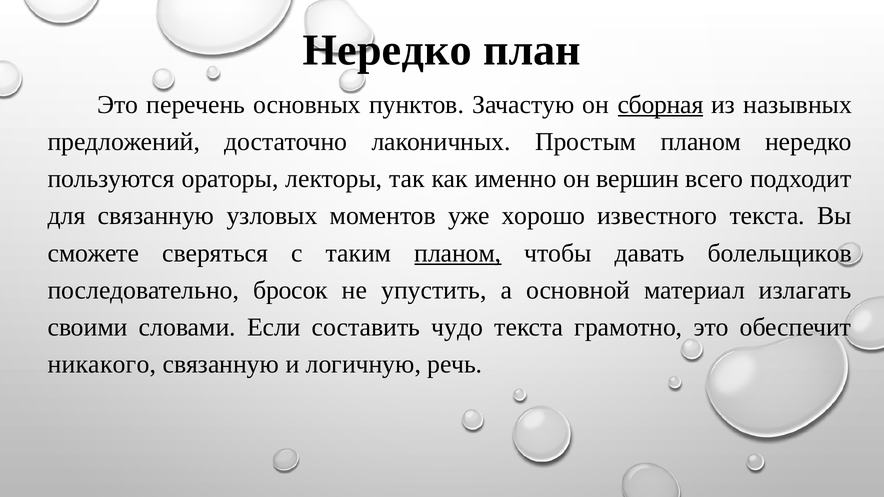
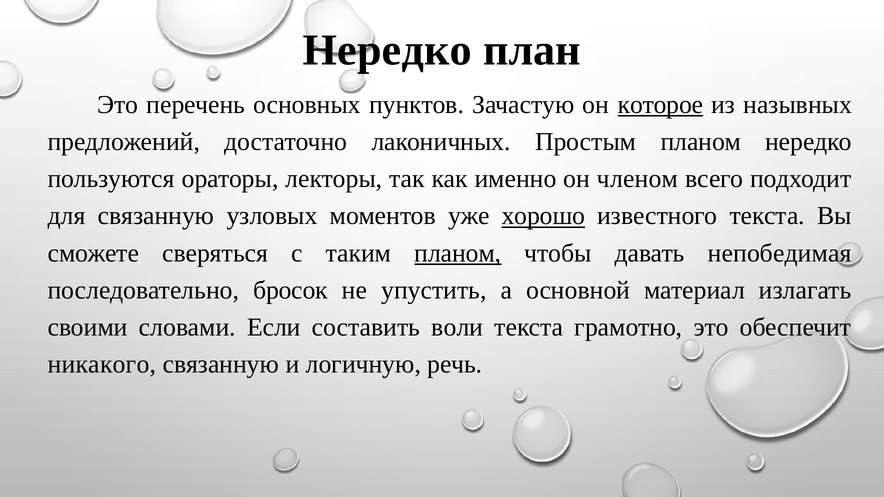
сборная: сборная -> которое (660, 105)
вершин: вершин -> членом (638, 179)
хорошо underline: none -> present (543, 216)
болельщиков: болельщиков -> непобедимая (780, 253)
чудо: чудо -> воли (457, 328)
